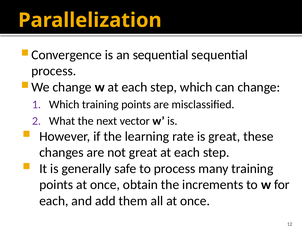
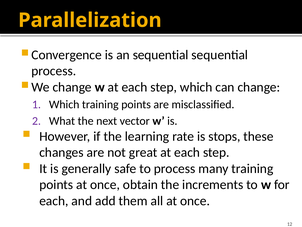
is great: great -> stops (224, 136)
